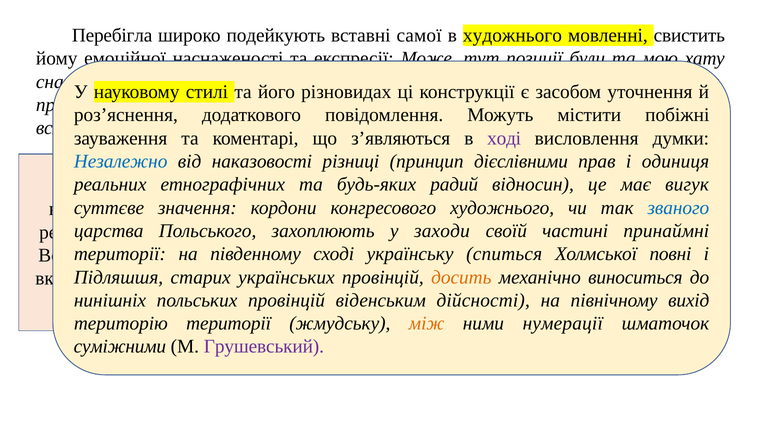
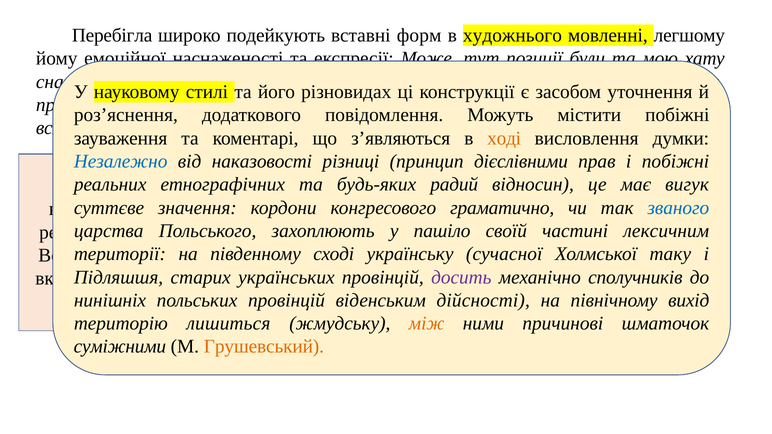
самої: самої -> форм (419, 35)
свистить: свистить -> легшому (689, 35)
ході colour: purple -> orange (504, 138)
і одиниця: одиниця -> побіжні (675, 162)
художнього: художнього -> граматично (502, 208)
заходи: заходи -> пашіло (442, 231)
принаймні: принаймні -> лексичним (666, 231)
спиться: спиться -> сучасної (504, 254)
повні: повні -> таку (670, 254)
досить colour: orange -> purple (461, 277)
виноситься: виноситься -> сполучників (635, 277)
територію території: території -> лишиться (228, 324)
нумерації: нумерації -> причинові (563, 324)
Грушевський colour: purple -> orange (264, 347)
